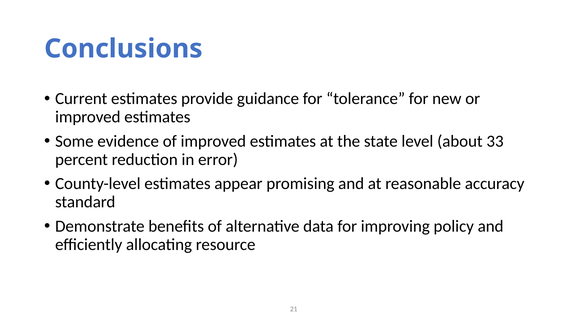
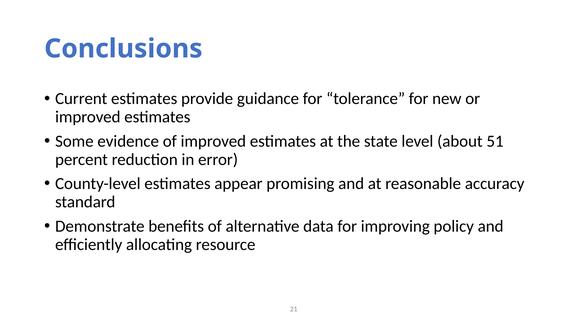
33: 33 -> 51 (495, 141)
